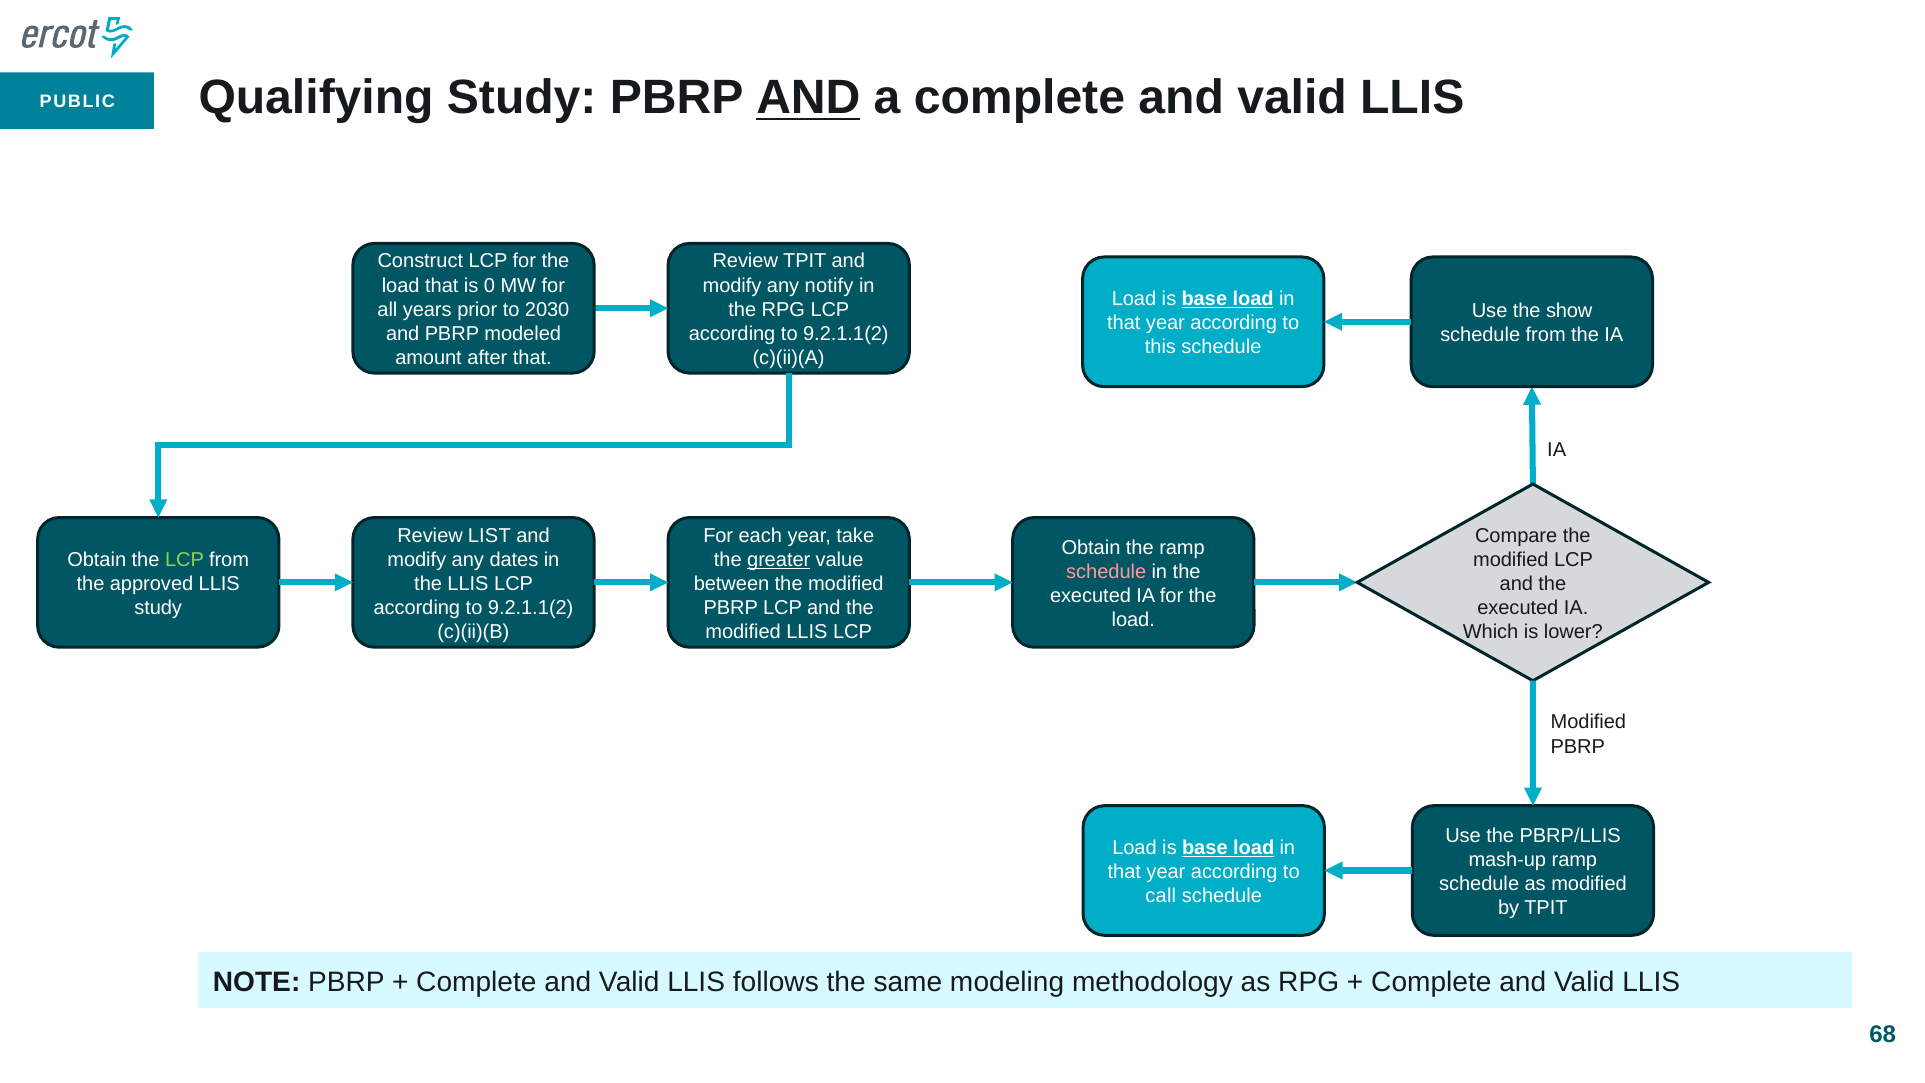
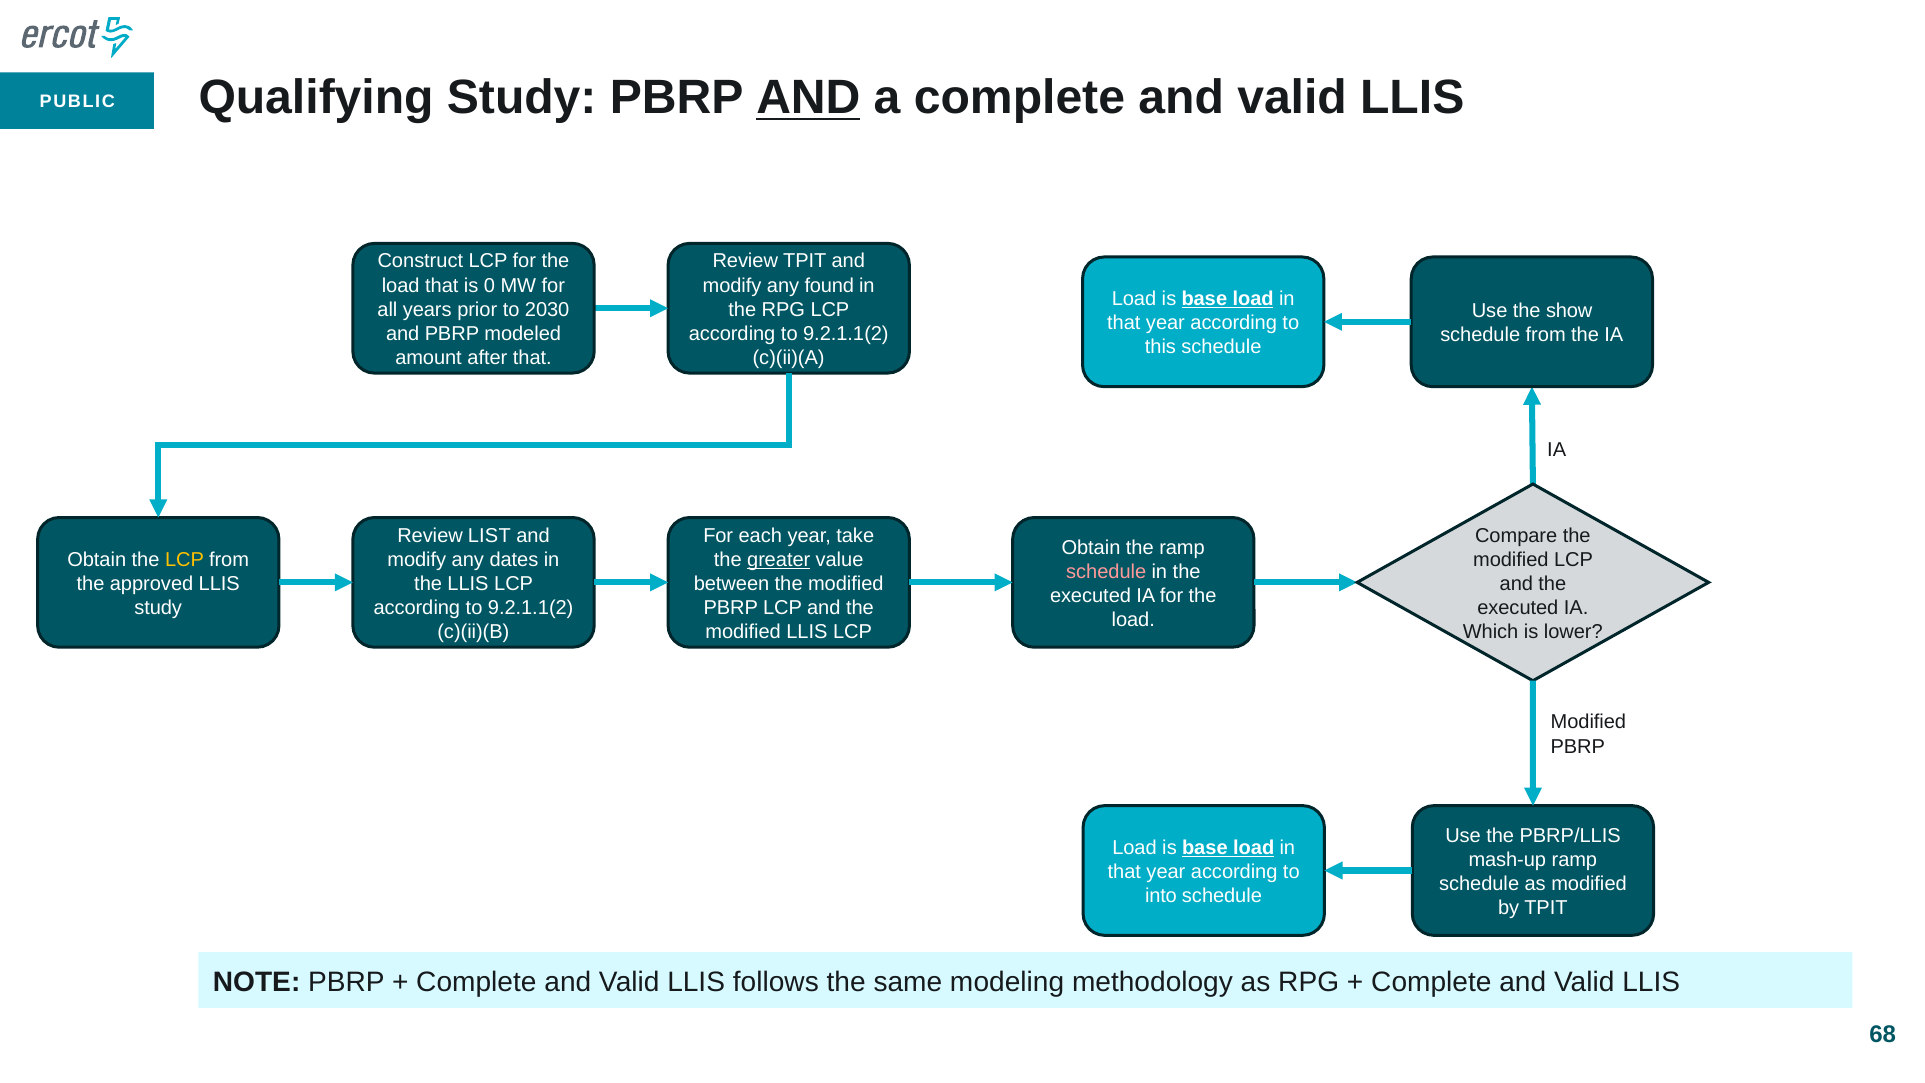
notify: notify -> found (829, 285)
LCP colour: light green -> yellow (185, 560)
call: call -> into (1161, 896)
